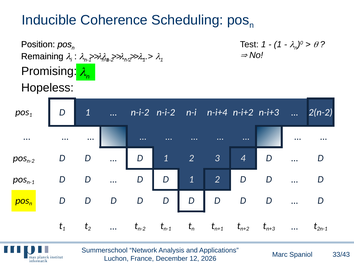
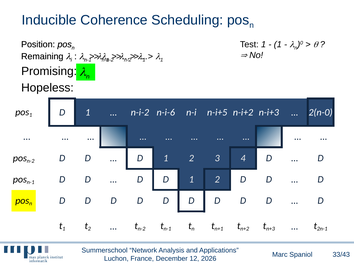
n-i-2: n-i-2 -> n-i-6 (166, 113)
n-i+4: n-i+4 -> n-i+5 (217, 113)
2(n-2: 2(n-2 -> 2(n-0 (321, 113)
